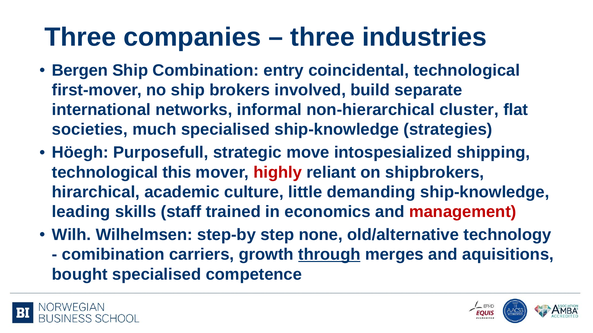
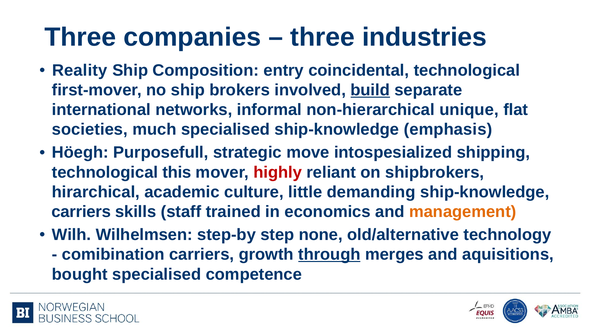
Bergen: Bergen -> Reality (80, 70)
Combination: Combination -> Composition (206, 70)
build underline: none -> present (370, 90)
cluster: cluster -> unique (469, 110)
strategies: strategies -> emphasis (448, 130)
leading: leading -> carriers (81, 212)
management colour: red -> orange (463, 212)
